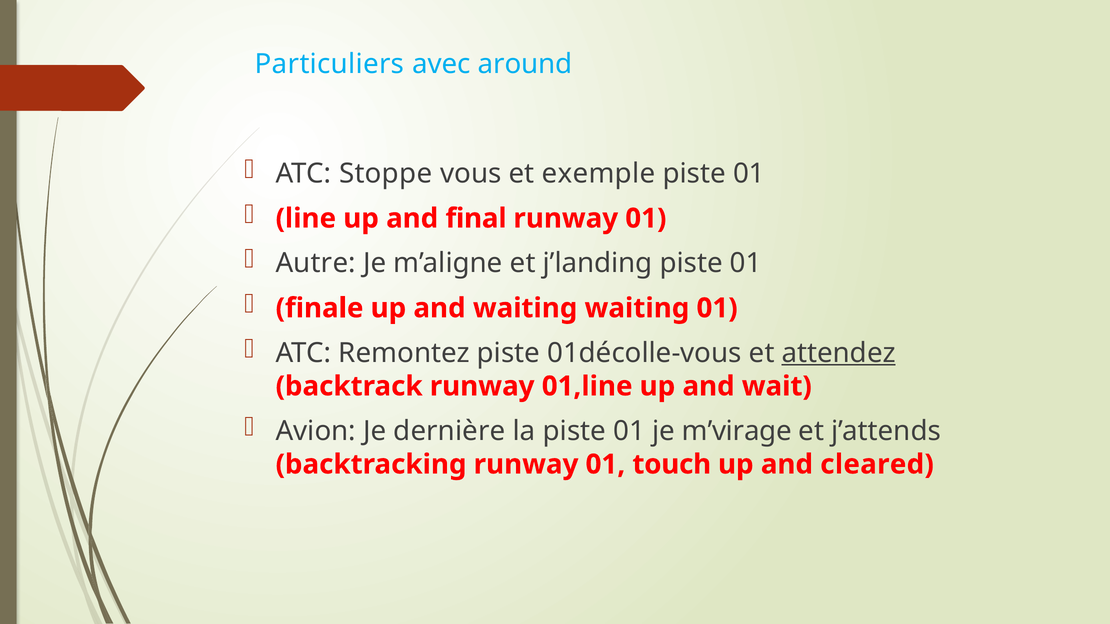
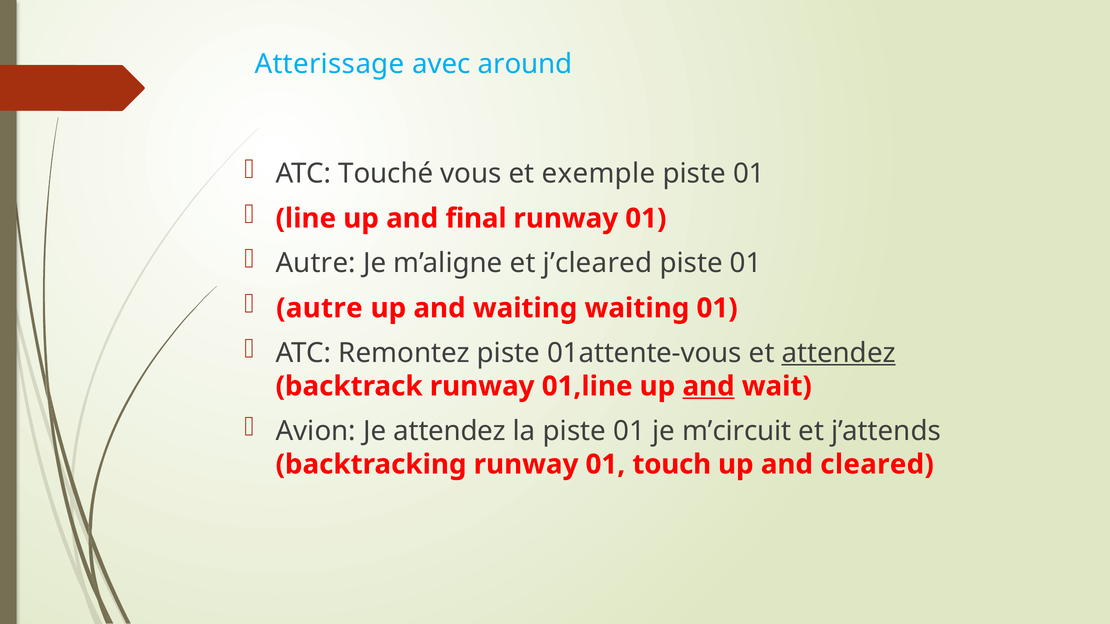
Particuliers: Particuliers -> Atterissage (330, 64)
Stoppe: Stoppe -> Touché (386, 174)
j’landing: j’landing -> j’cleared (597, 263)
finale: finale -> autre (319, 308)
01décolle-vous: 01décolle-vous -> 01attente-vous (645, 353)
and underline: none -> present (709, 386)
Je dernière: dernière -> attendez (450, 431)
m’virage: m’virage -> m’circuit (737, 431)
